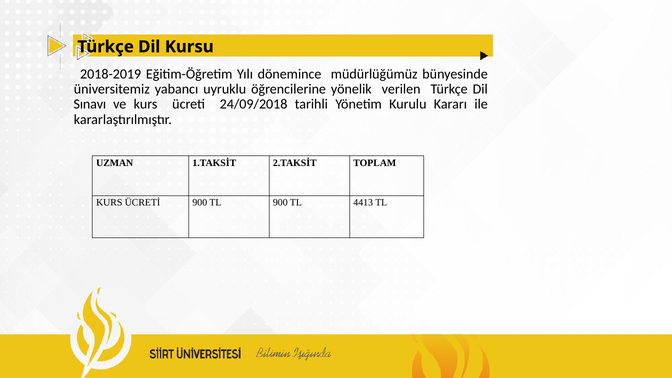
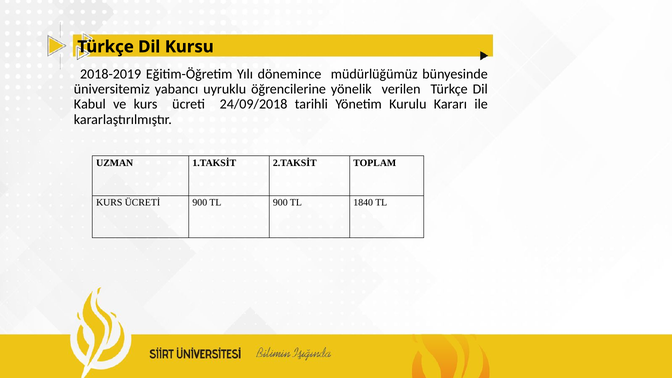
Sınavı: Sınavı -> Kabul (90, 104)
4413: 4413 -> 1840 (363, 203)
